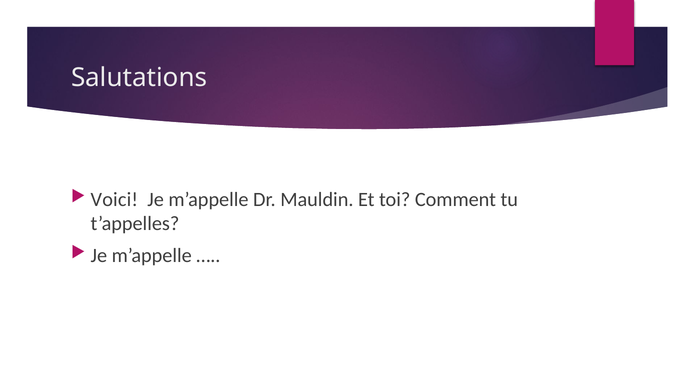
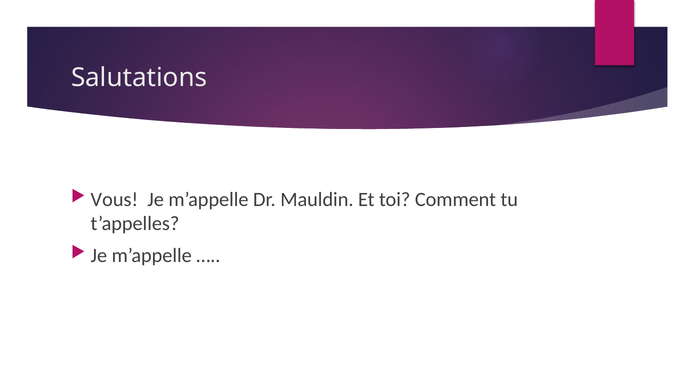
Voici: Voici -> Vous (114, 199)
